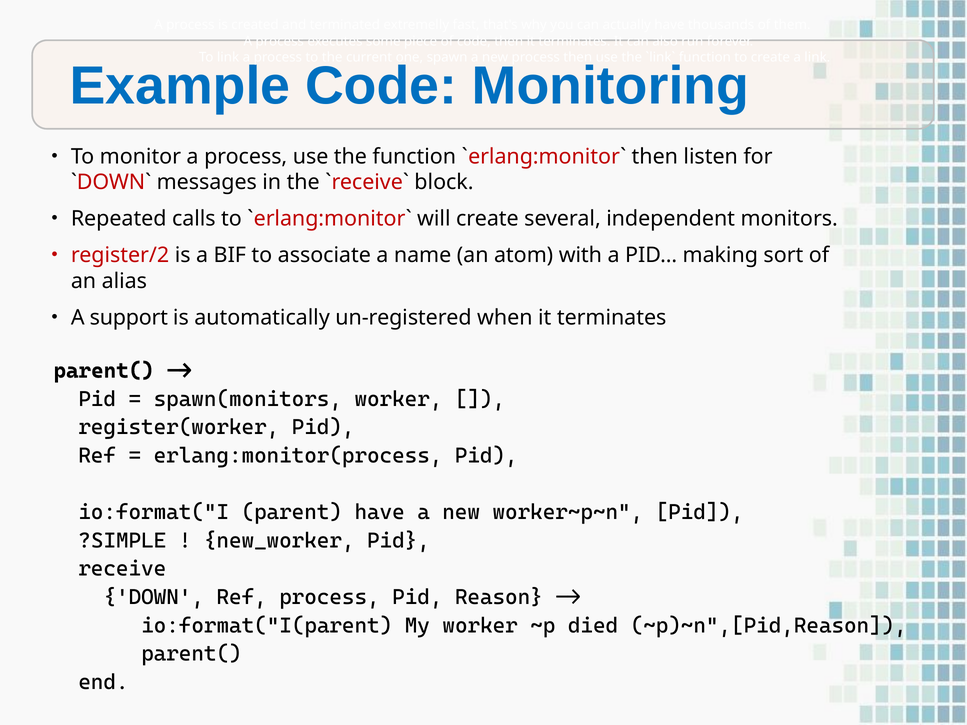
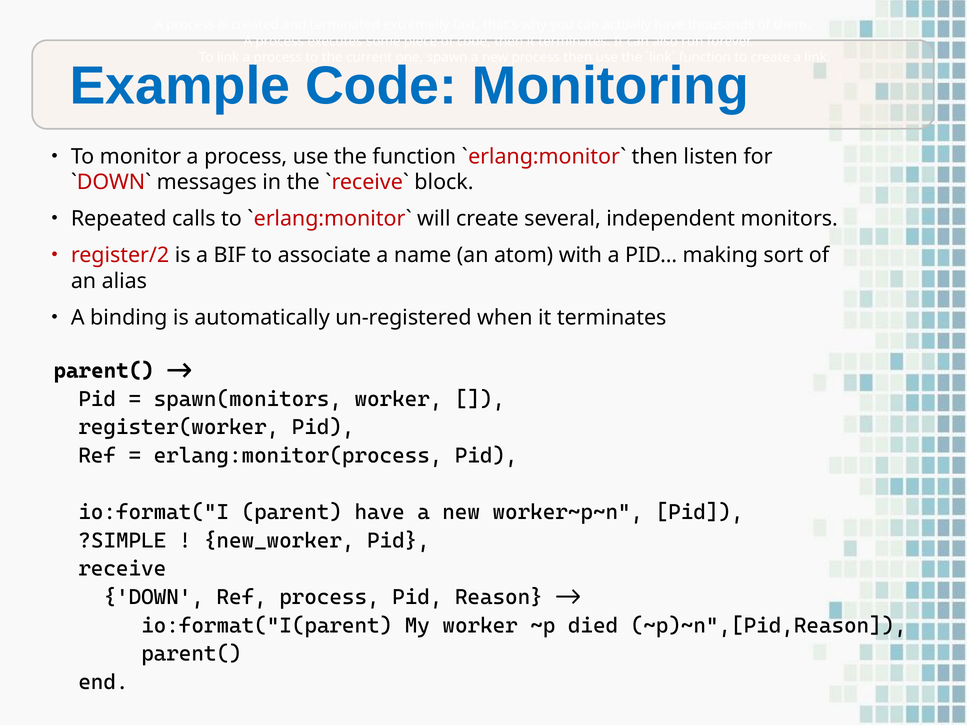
support: support -> binding (129, 318)
